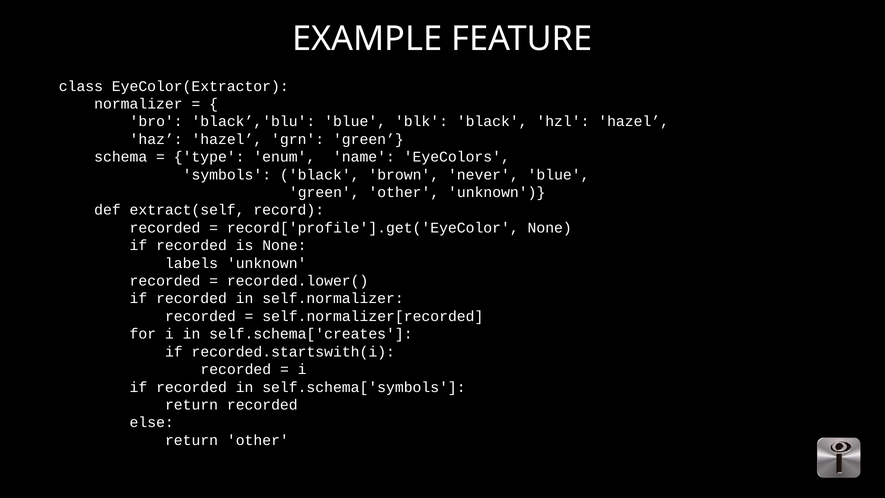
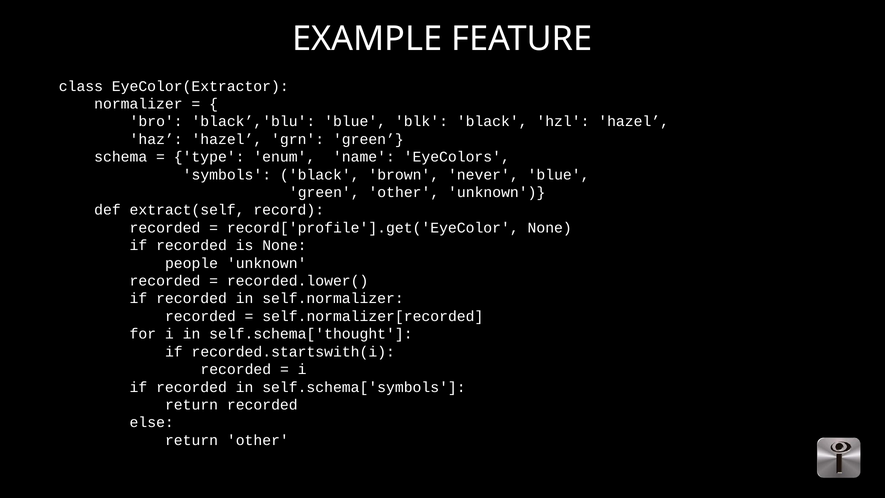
labels: labels -> people (192, 263)
self.schema['creates: self.schema['creates -> self.schema['thought (311, 334)
